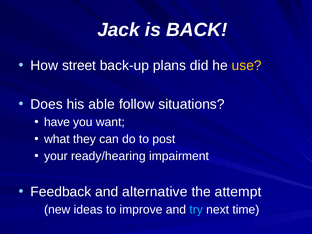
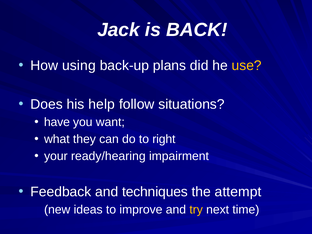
street: street -> using (79, 65)
able: able -> help (102, 104)
post: post -> right (164, 139)
alternative: alternative -> techniques (155, 192)
try colour: light blue -> yellow (196, 210)
